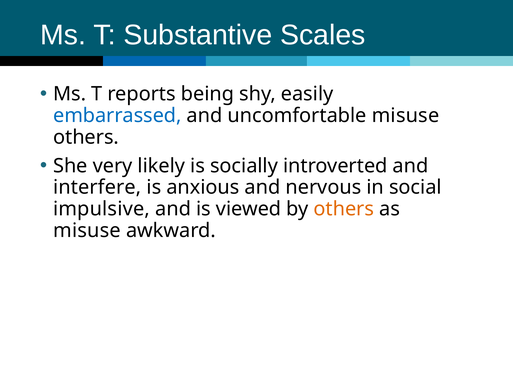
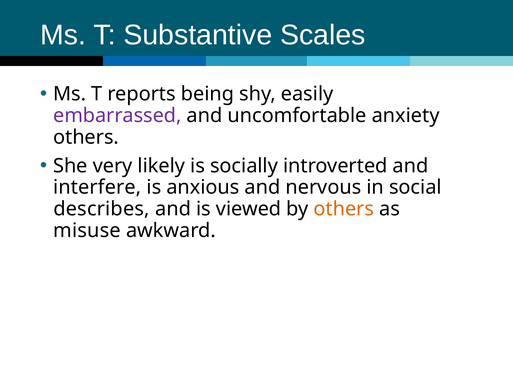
embarrassed colour: blue -> purple (117, 115)
uncomfortable misuse: misuse -> anxiety (406, 115)
impulsive: impulsive -> describes (101, 209)
